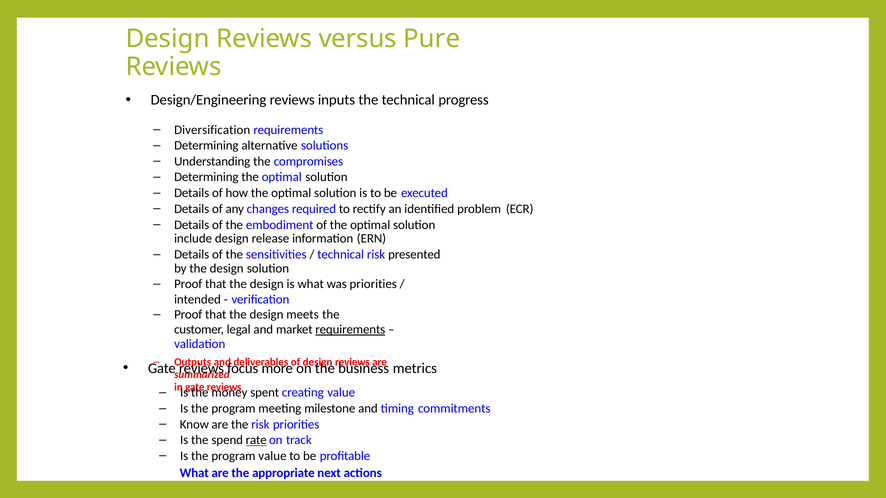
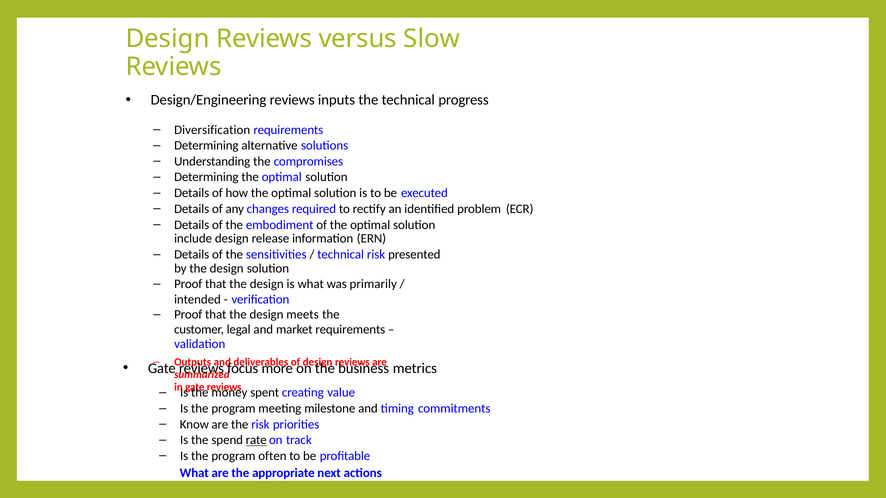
Pure: Pure -> Slow (432, 39)
was priorities: priorities -> primarily (373, 284)
requirements underline: present -> none (350, 330)
program value: value -> often (272, 456)
